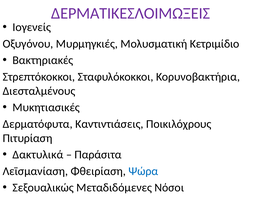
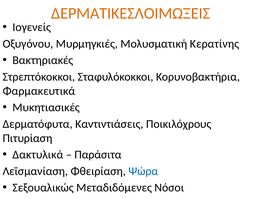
ΔΕΡΜΑΤΙΚΕΣΛΟΙΜΩΞΕΙΣ colour: purple -> orange (131, 13)
Κετριμίδιο: Κετριμίδιο -> Κερατίνης (215, 44)
Διεσταλμένους: Διεσταλμένους -> Φαρμακευτικά (39, 91)
